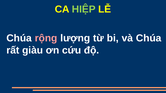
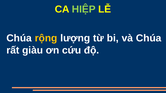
rộng colour: pink -> yellow (46, 38)
